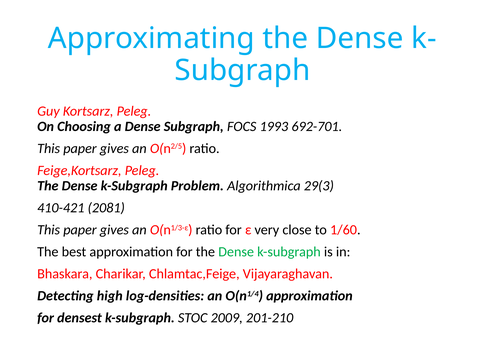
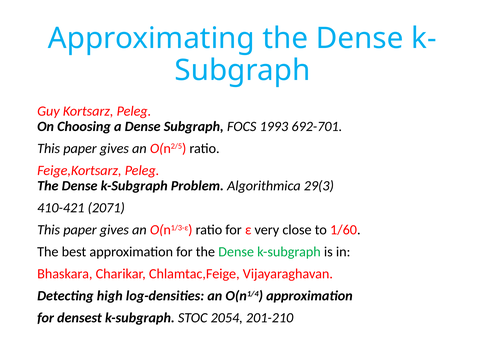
2081: 2081 -> 2071 (106, 208)
2009: 2009 -> 2054 (227, 318)
